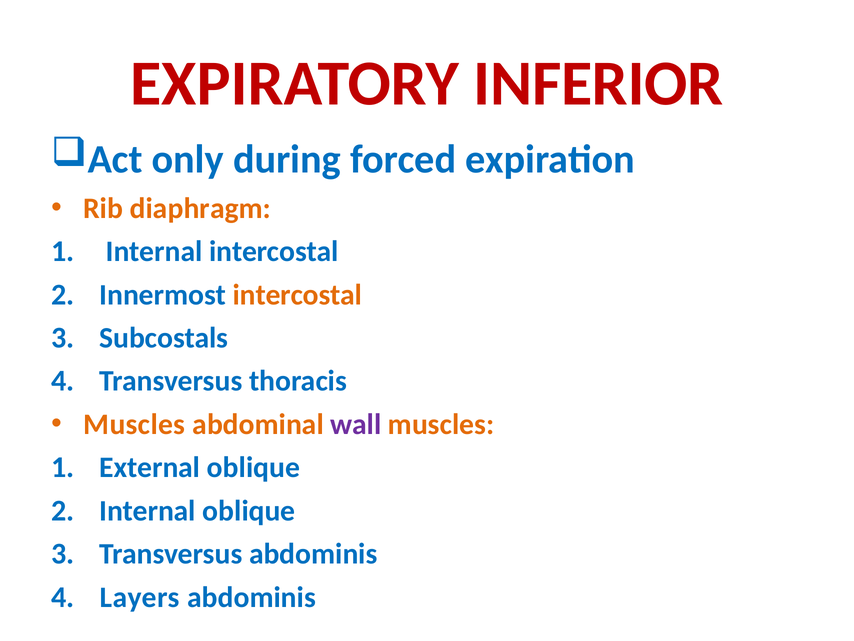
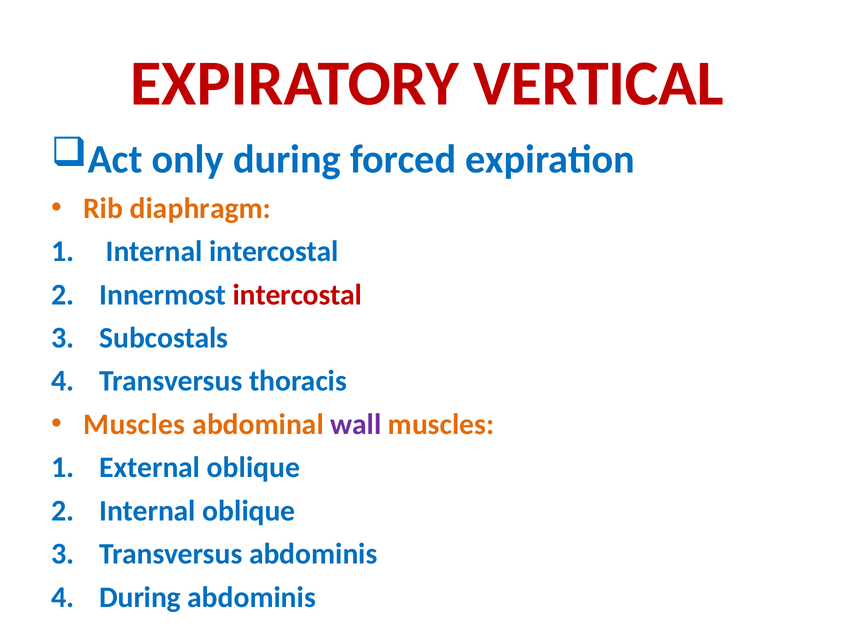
INFERIOR: INFERIOR -> VERTICAL (599, 83)
intercostal colour: orange -> red (297, 295)
Layers: Layers -> During (140, 597)
